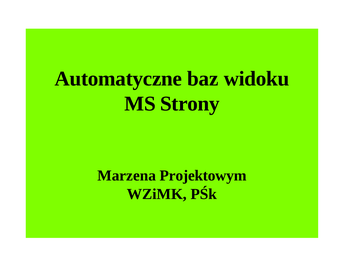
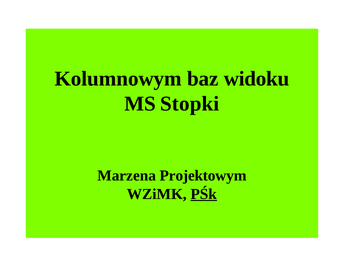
Automatyczne: Automatyczne -> Kolumnowym (118, 79)
Strony: Strony -> Stopki (190, 104)
PŚk underline: none -> present (204, 194)
